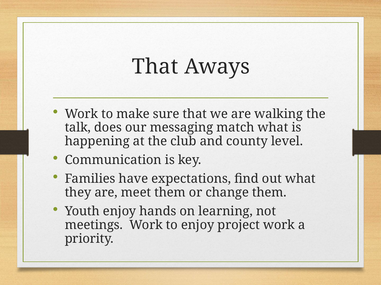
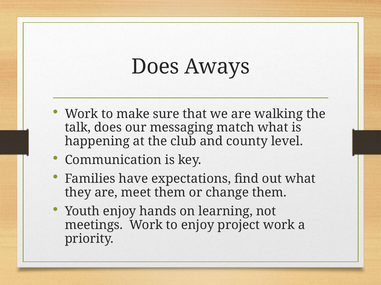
That: That -> Does (155, 67)
